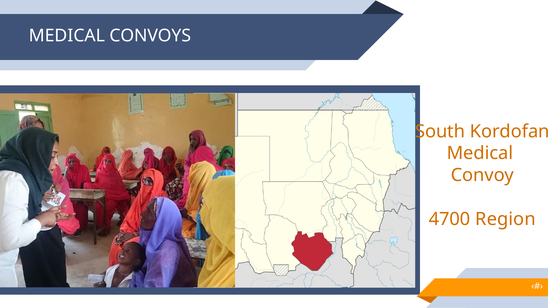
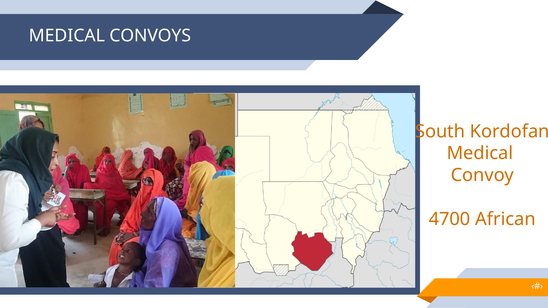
Region: Region -> African (506, 219)
